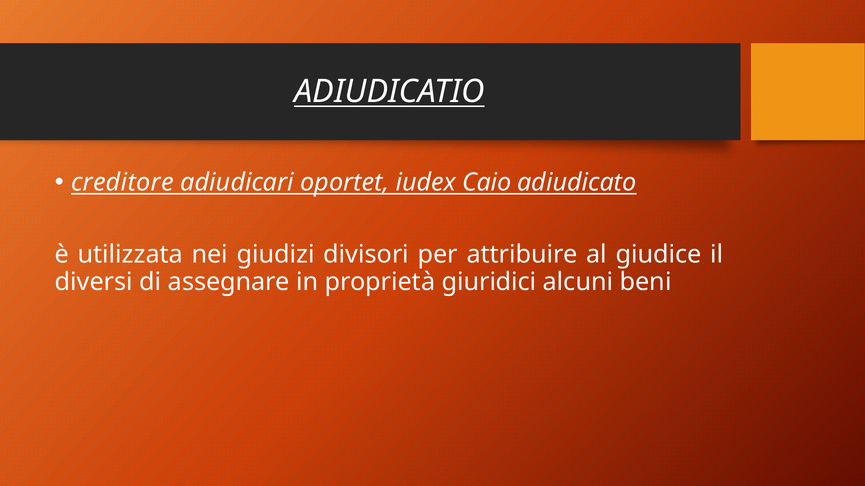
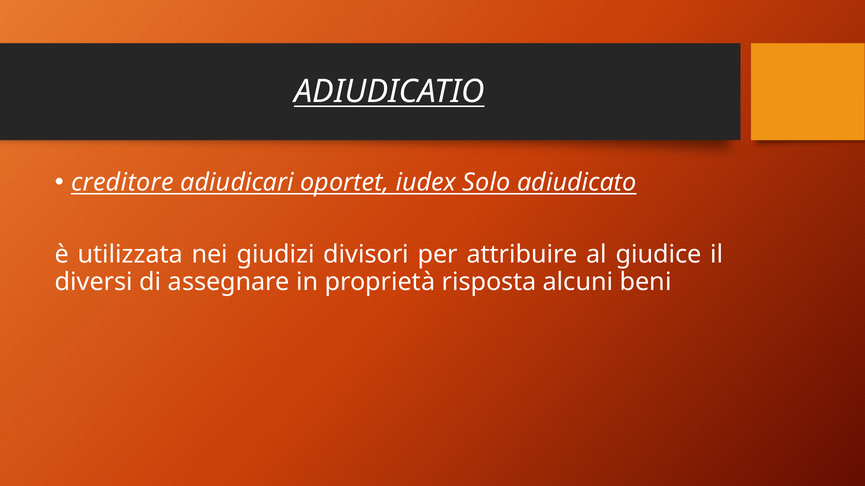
Caio: Caio -> Solo (486, 182)
giuridici: giuridici -> risposta (489, 282)
